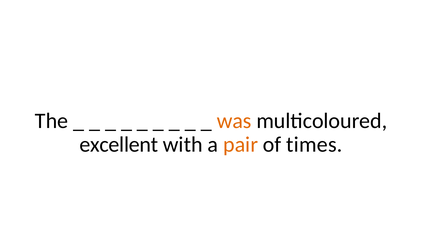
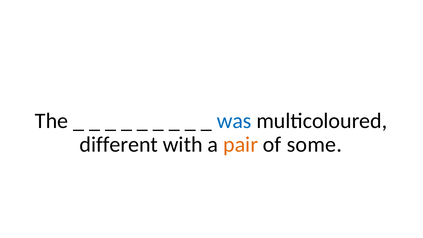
was colour: orange -> blue (234, 121)
excellent: excellent -> different (119, 145)
times: times -> some (314, 145)
